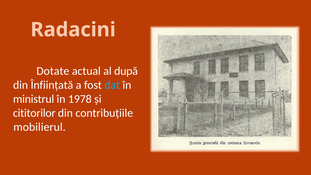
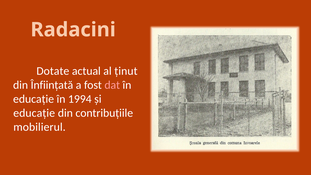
după: după -> ținut (126, 71)
dat colour: light blue -> pink (112, 85)
ministrul: ministrul -> educație (34, 99)
1978: 1978 -> 1994 (80, 99)
cititorilor: cititorilor -> educație (34, 113)
